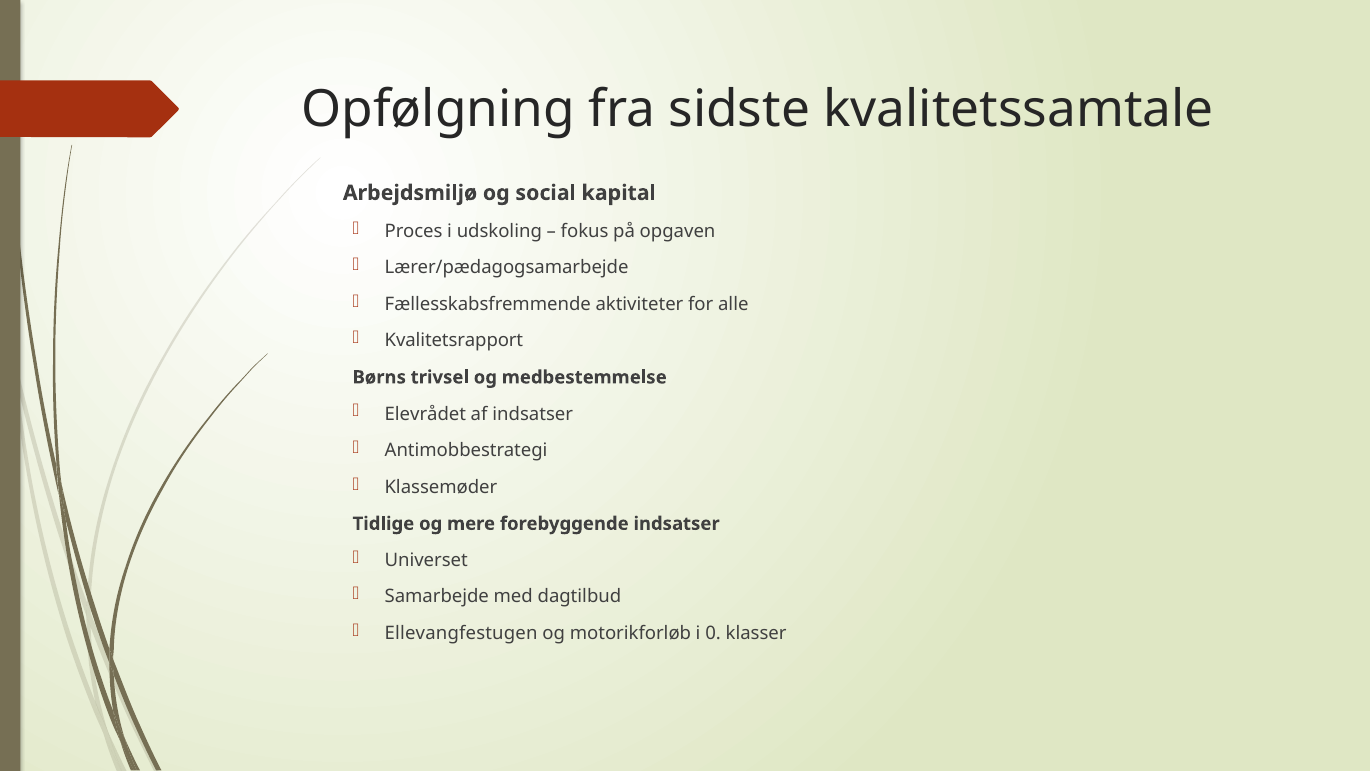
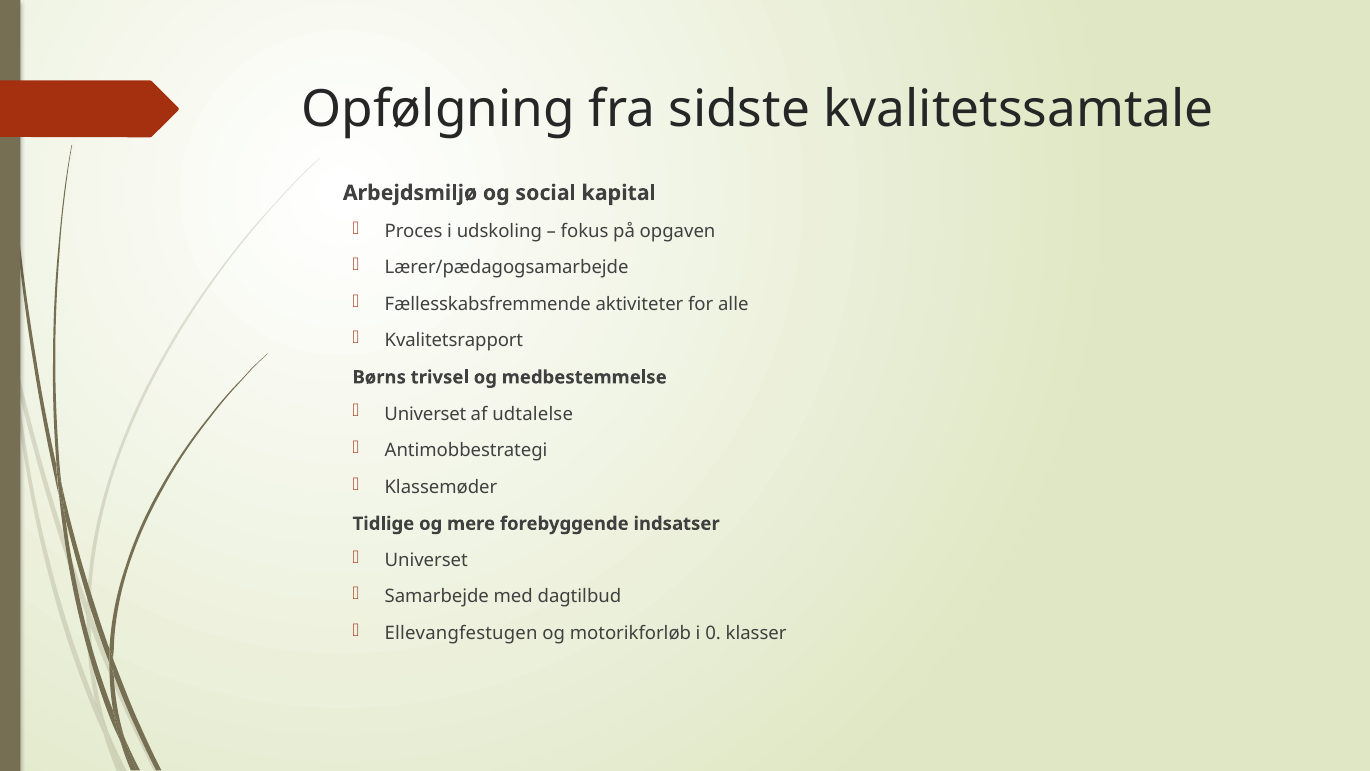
Elevrådet: Elevrådet -> Universet (425, 414)
af indsatser: indsatser -> udtalelse (533, 414)
